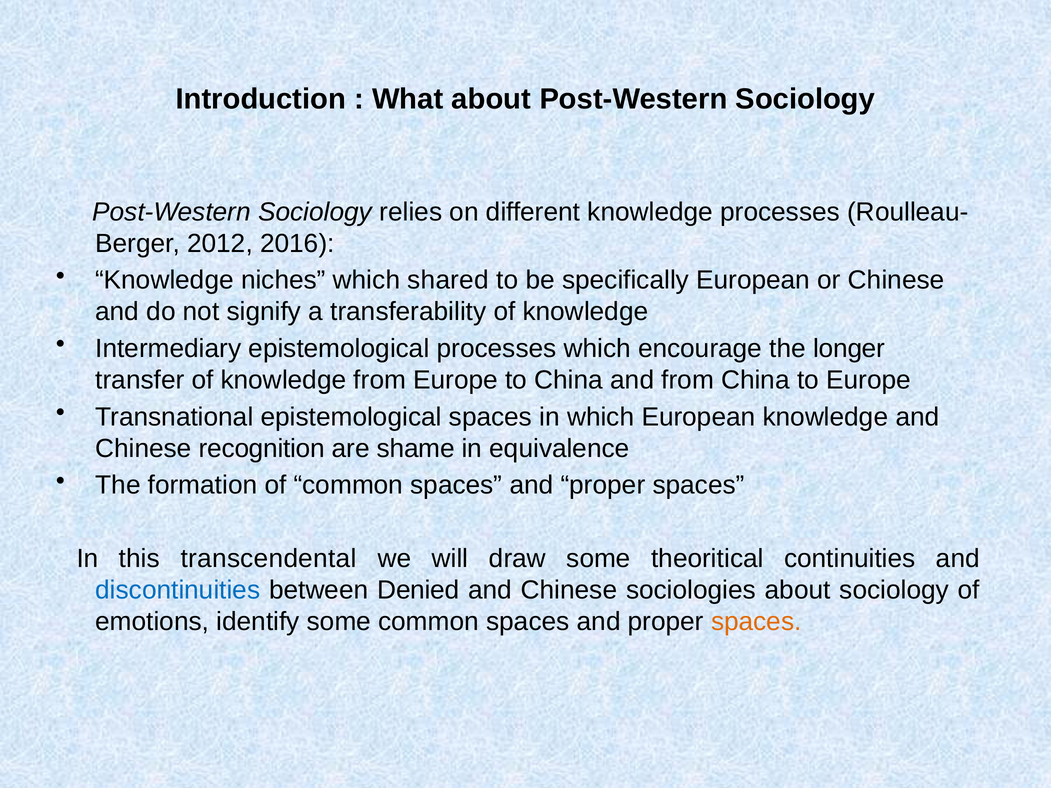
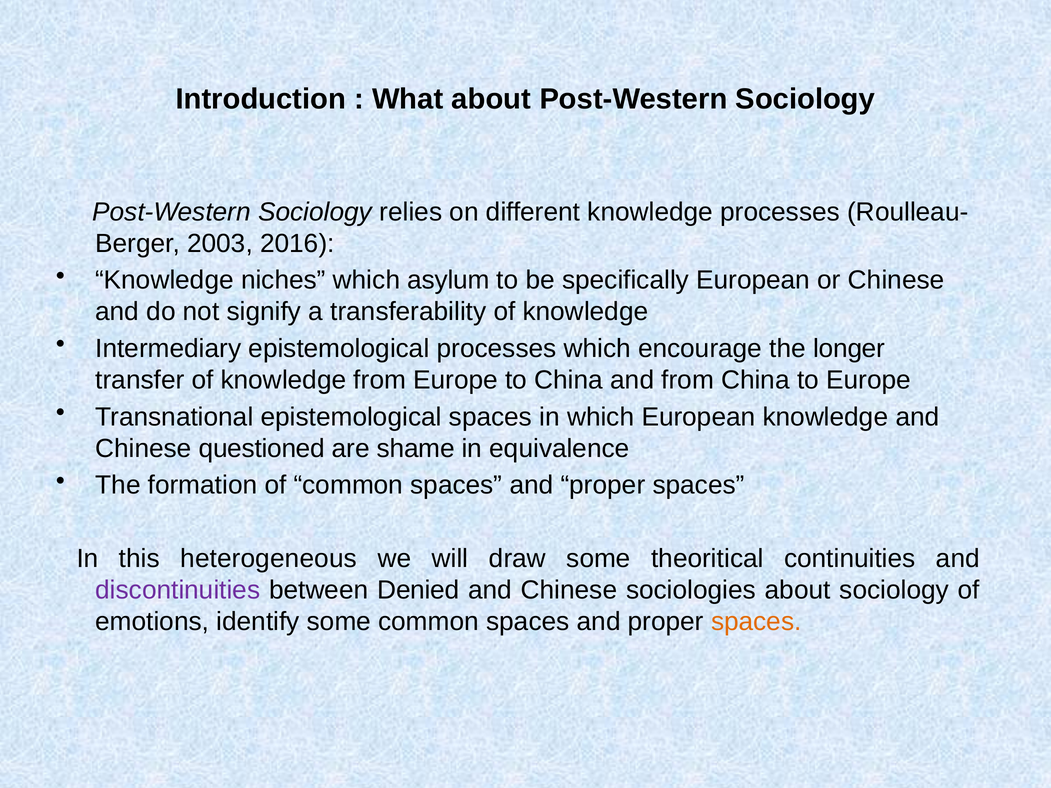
2012: 2012 -> 2003 (220, 244)
shared: shared -> asylum (448, 280)
recognition: recognition -> questioned (262, 449)
transcendental: transcendental -> heterogeneous (269, 559)
discontinuities colour: blue -> purple (178, 590)
